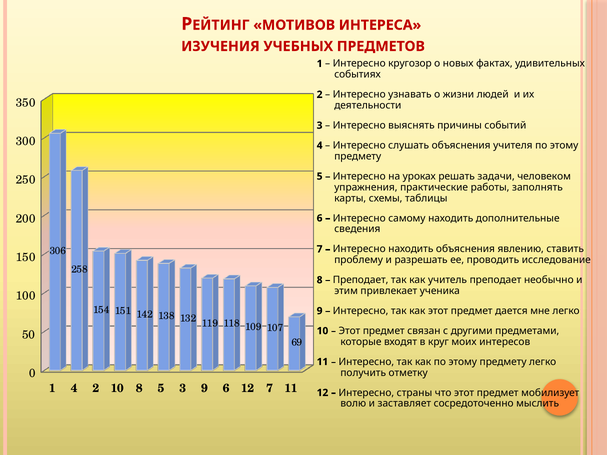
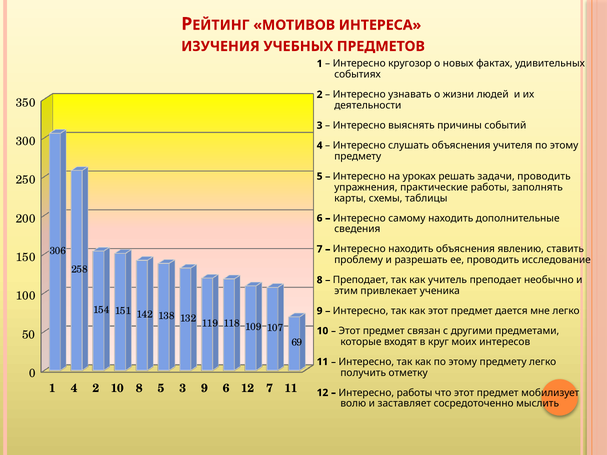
задачи человеком: человеком -> проводить (544, 176)
Интересно страны: страны -> работы (415, 393)
